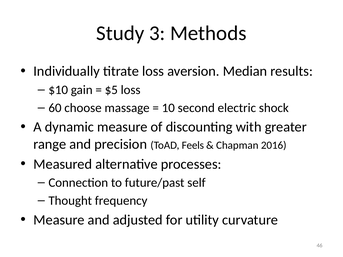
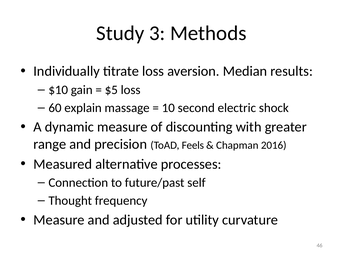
choose: choose -> explain (83, 108)
